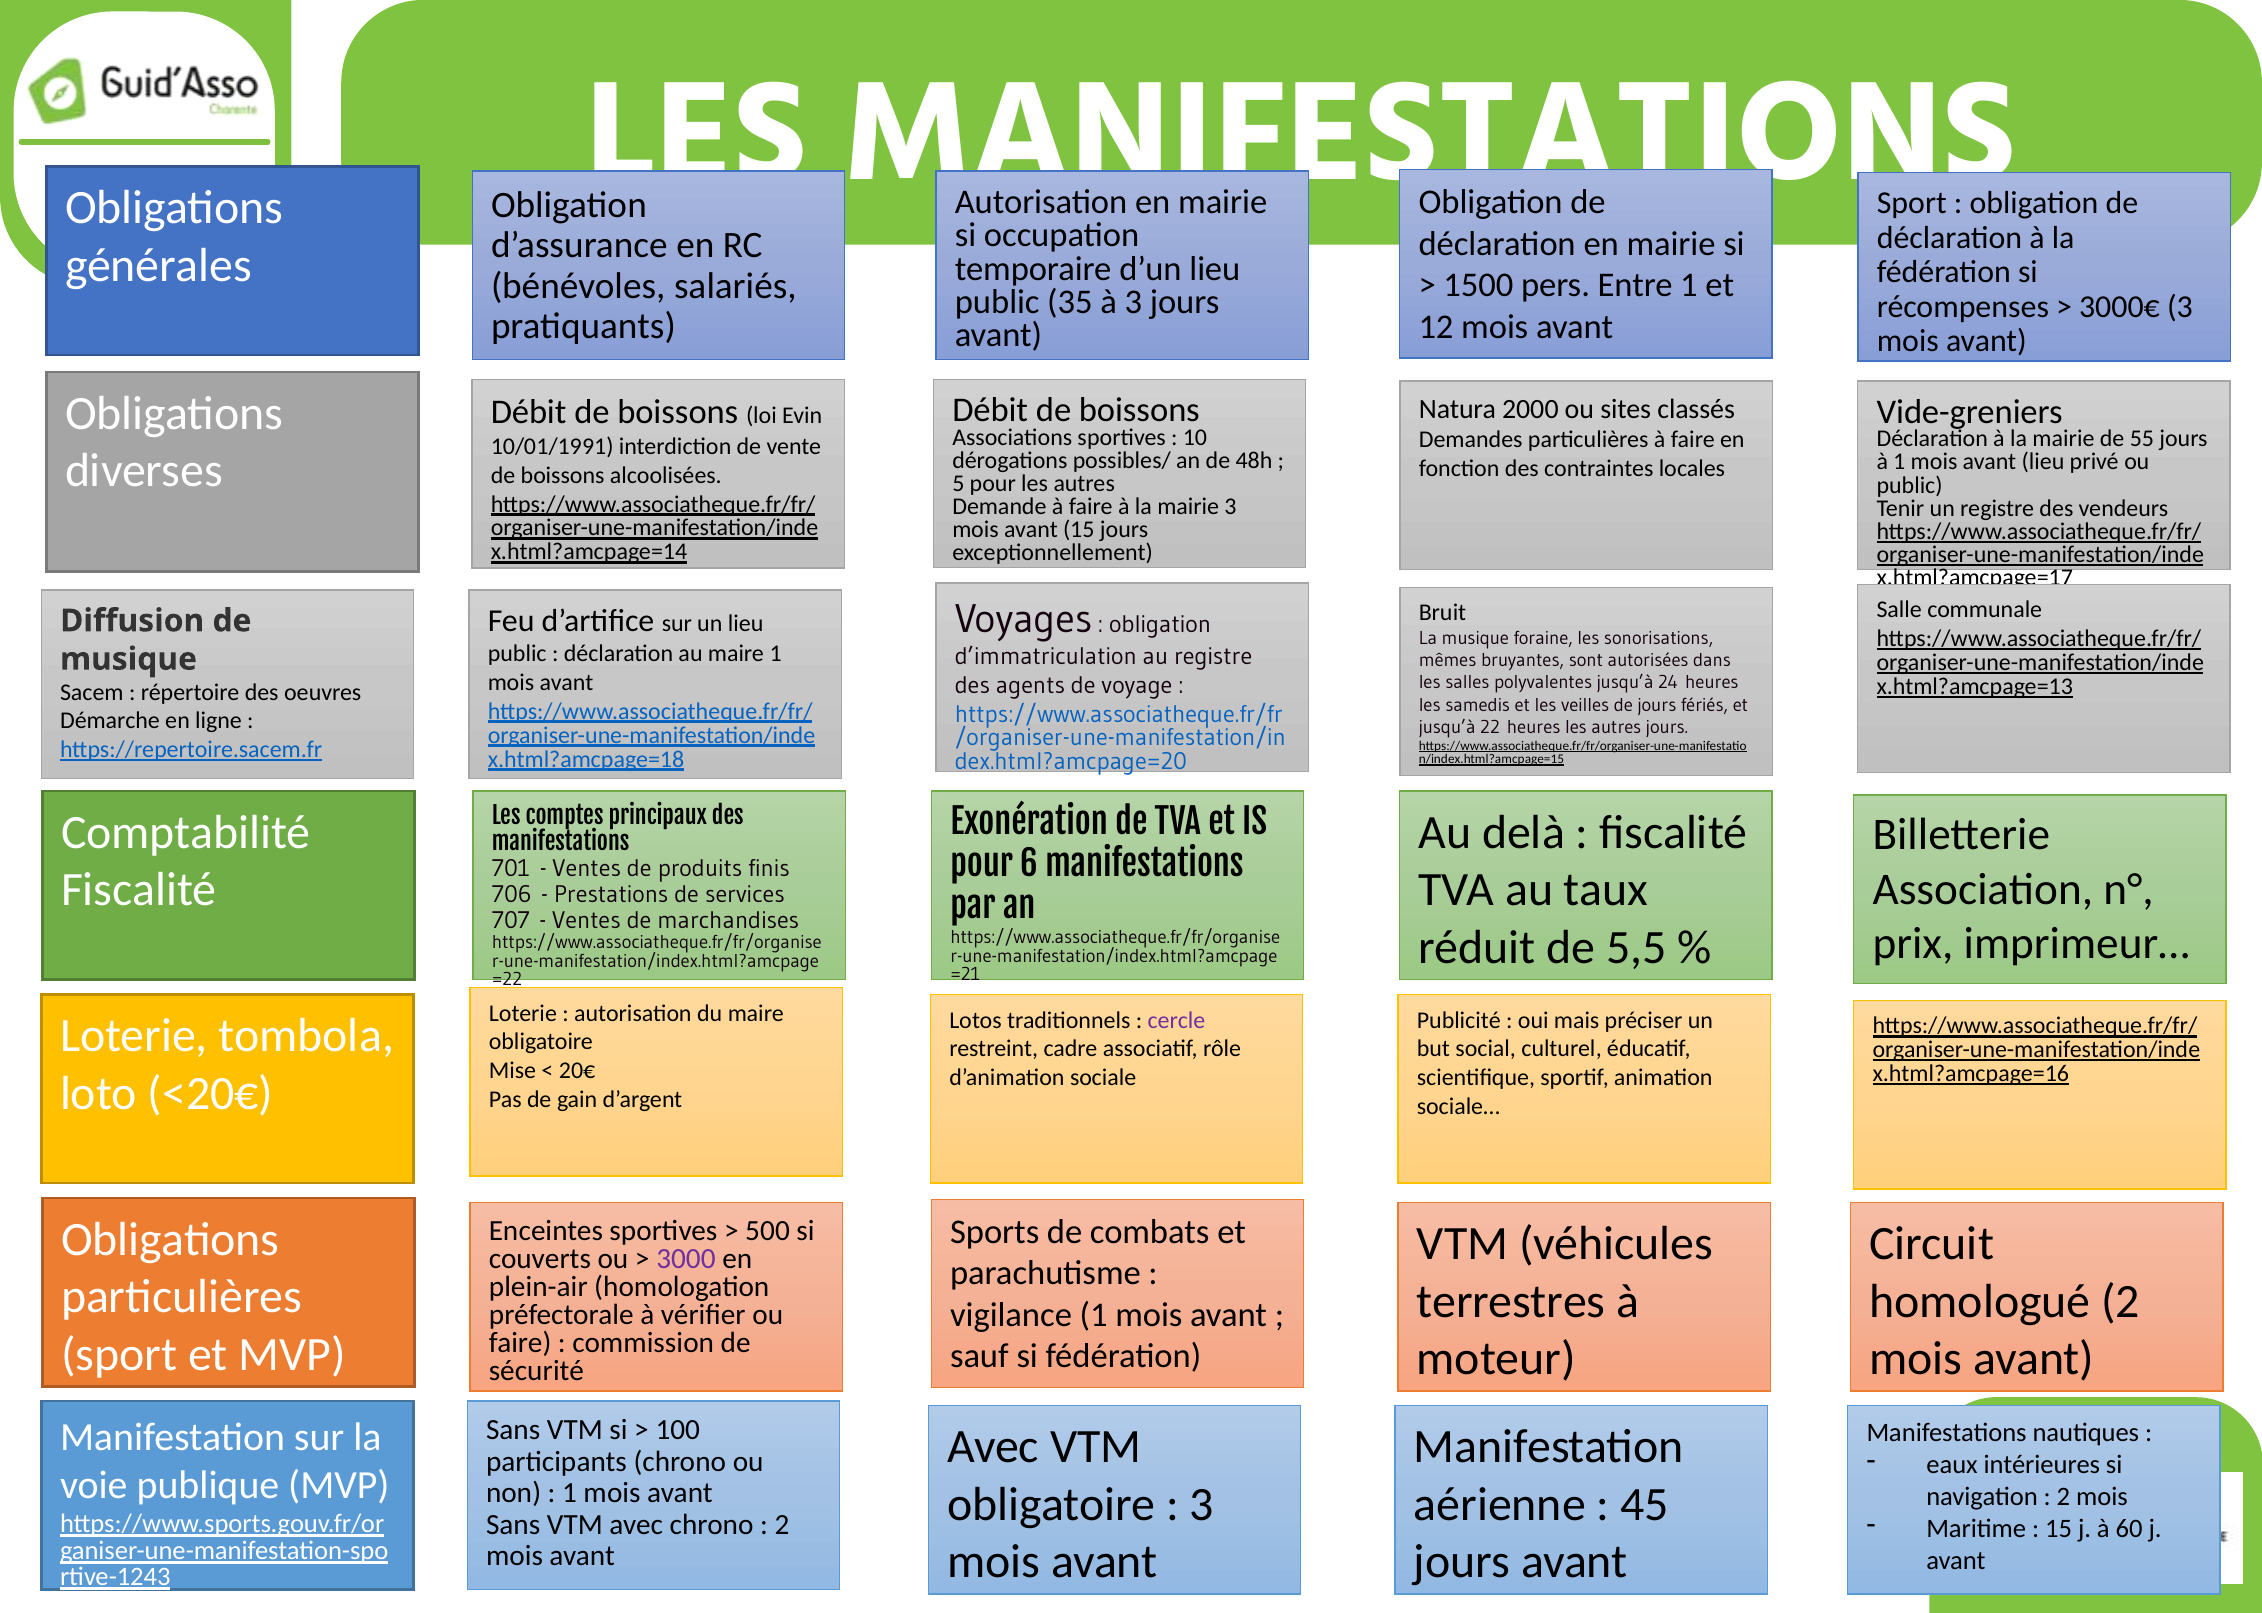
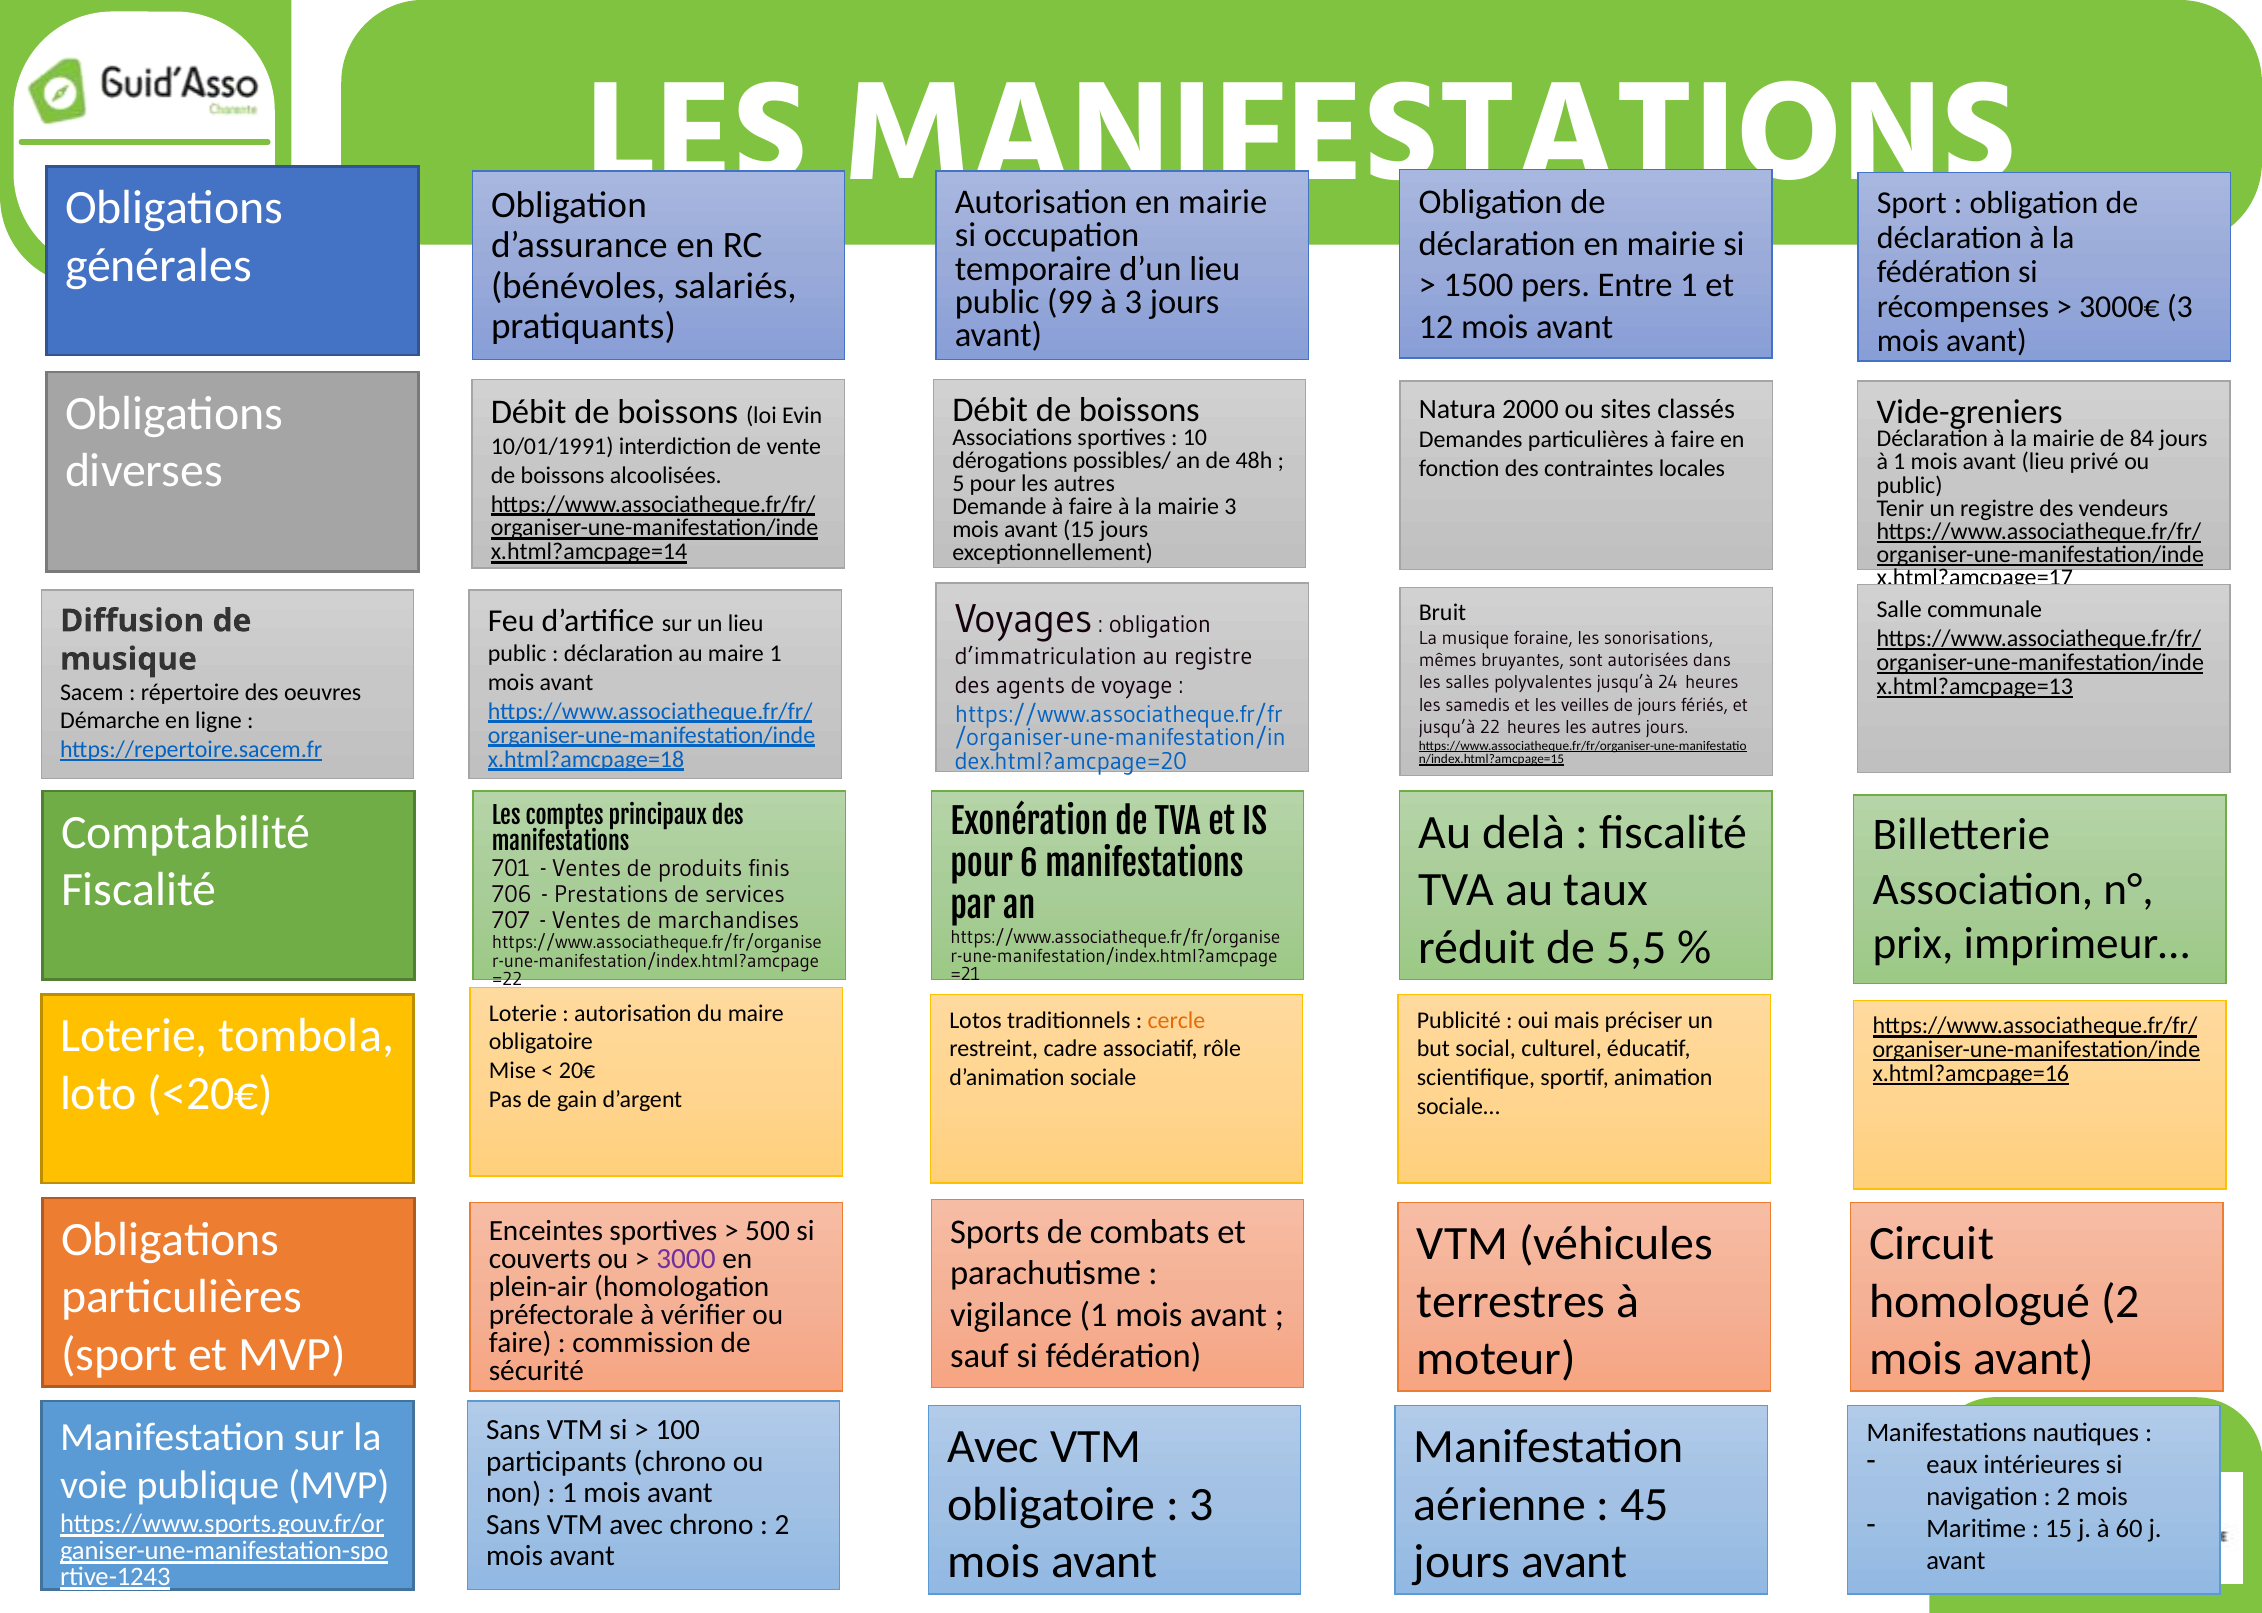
35: 35 -> 99 (1070, 302)
55: 55 -> 84 (2142, 439)
cercle colour: purple -> orange (1176, 1020)
